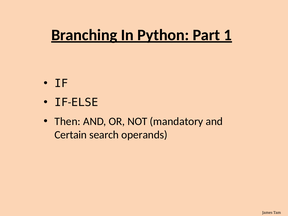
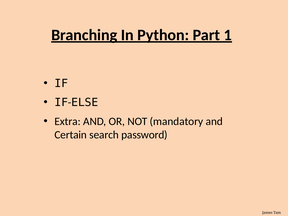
Then: Then -> Extra (68, 121)
operands: operands -> password (144, 135)
